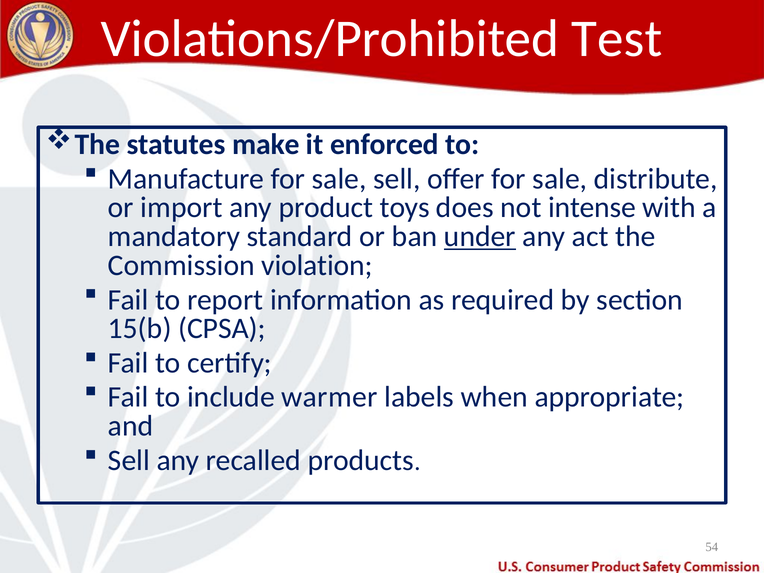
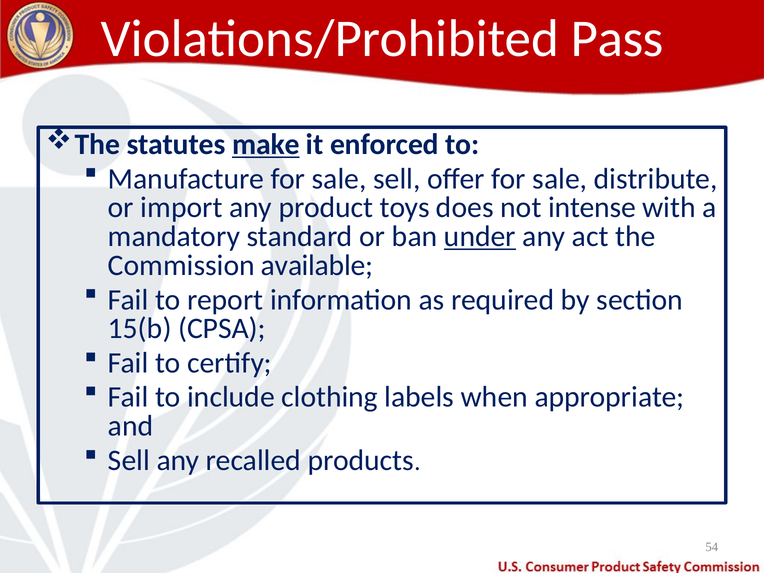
Test: Test -> Pass (617, 39)
make underline: none -> present (266, 144)
violation: violation -> available (317, 265)
warmer: warmer -> clothing (330, 397)
